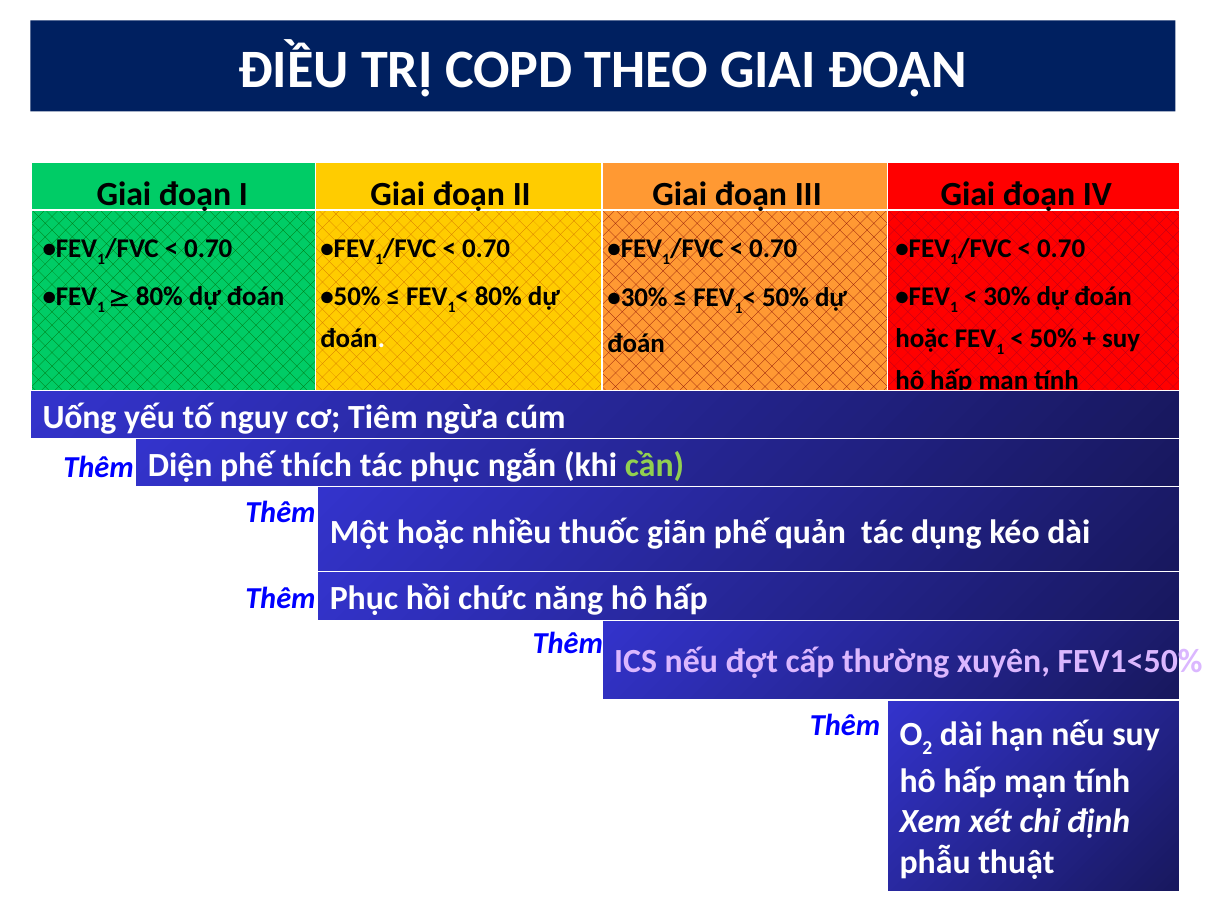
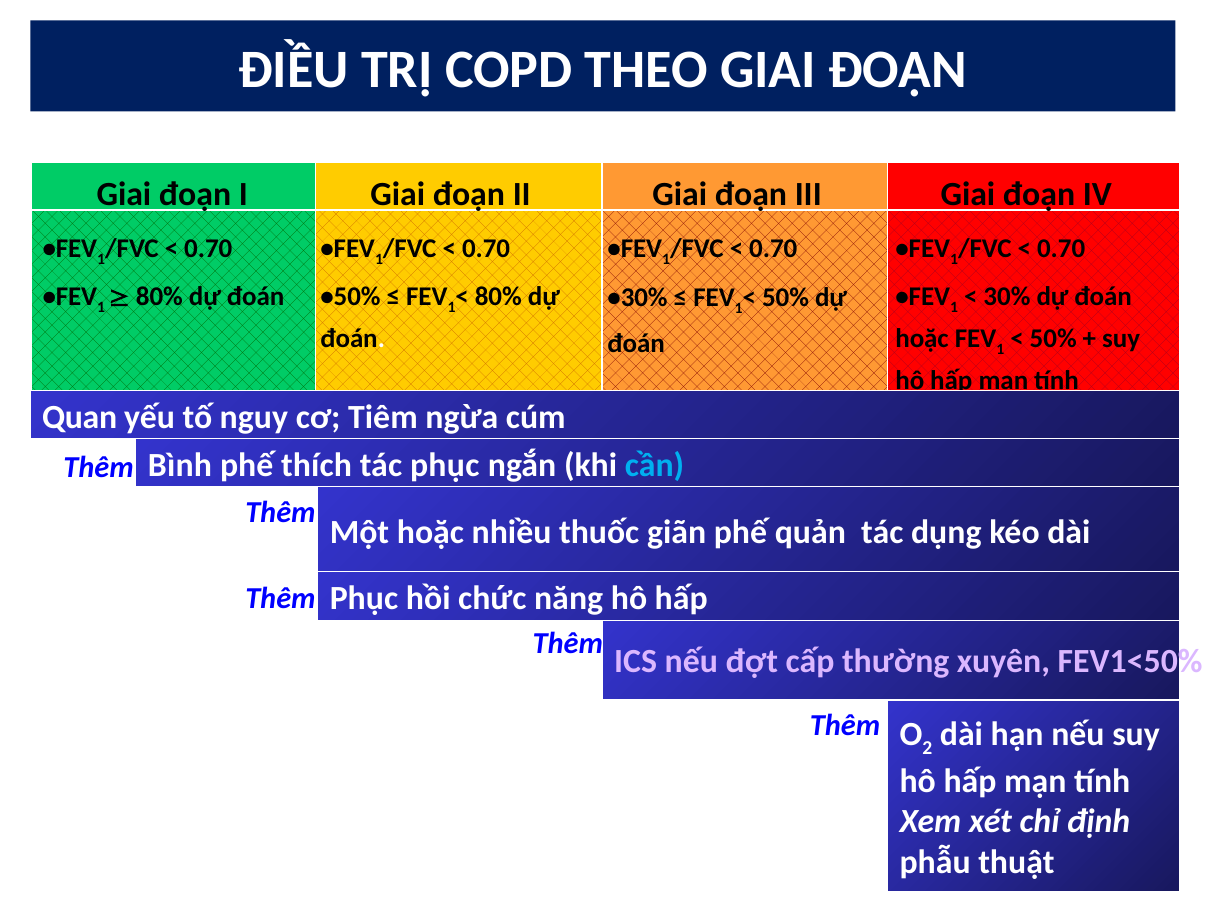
Uống: Uống -> Quan (80, 417)
Diện: Diện -> Bình (180, 465)
cần colour: light green -> light blue (654, 465)
